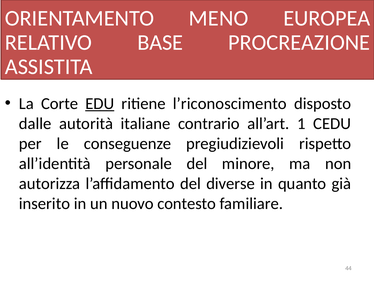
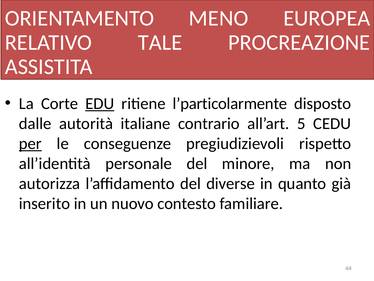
BASE: BASE -> TALE (160, 42)
l’riconoscimento: l’riconoscimento -> l’particolarmente (230, 103)
1: 1 -> 5 (301, 123)
per underline: none -> present (30, 143)
